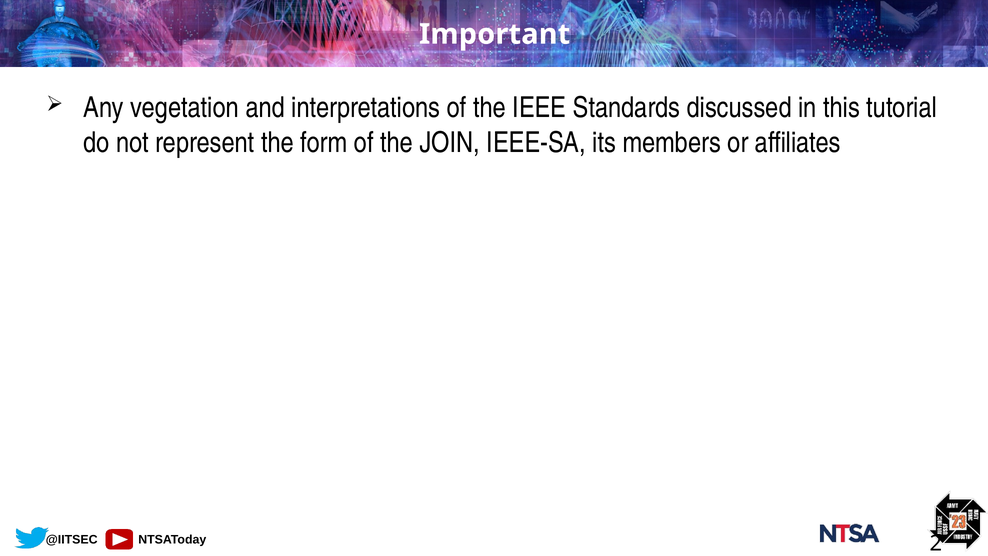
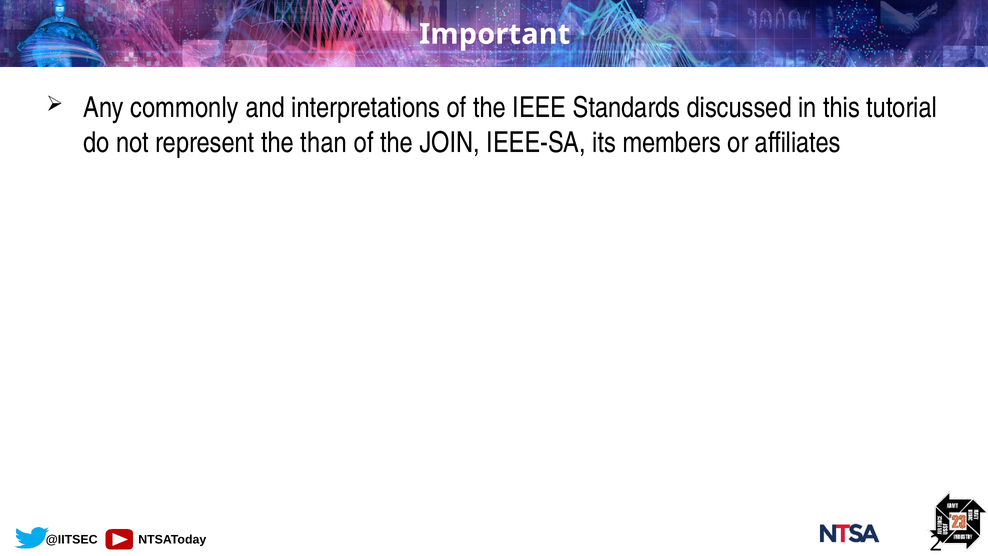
vegetation: vegetation -> commonly (184, 108)
form: form -> than (324, 142)
